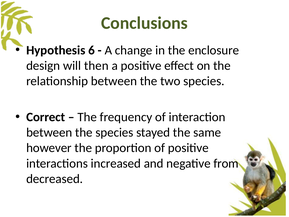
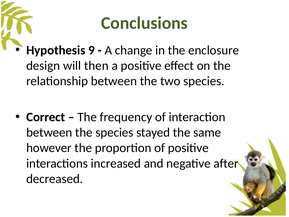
6: 6 -> 9 (92, 50)
from: from -> after (226, 163)
